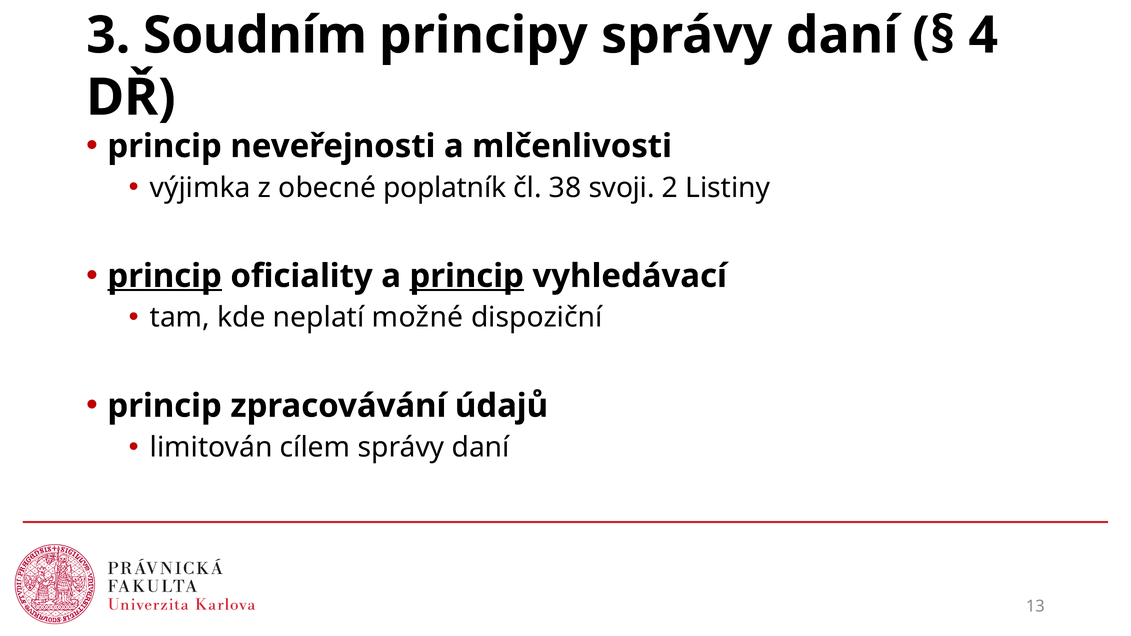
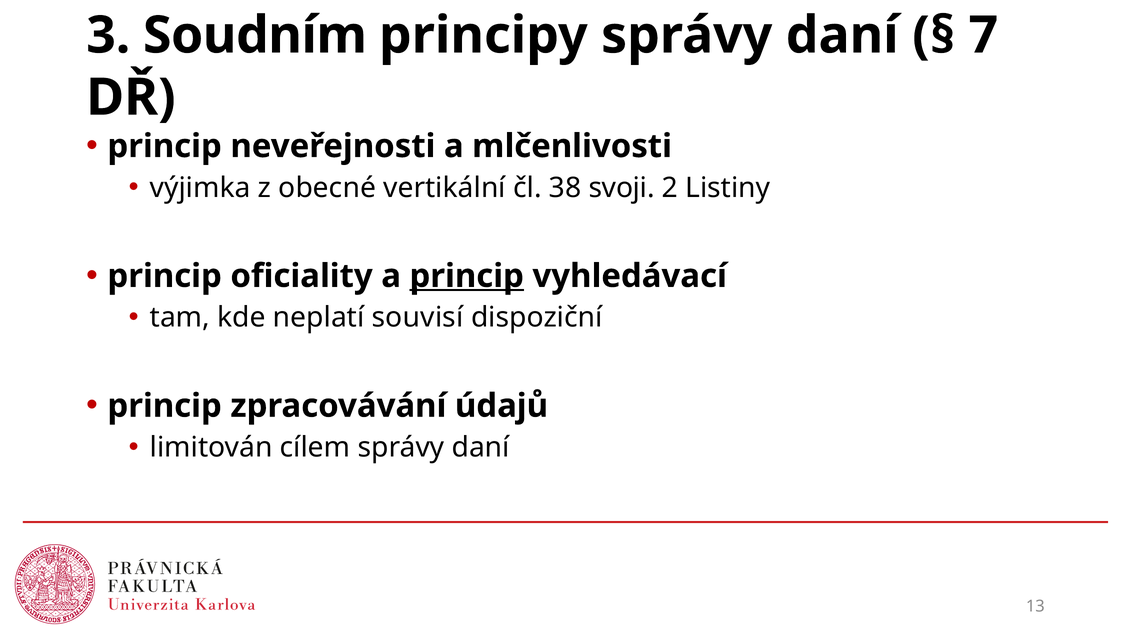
4: 4 -> 7 (983, 35)
poplatník: poplatník -> vertikální (445, 188)
princip underline: present -> none (165, 276)
možné: možné -> souvisí (418, 318)
